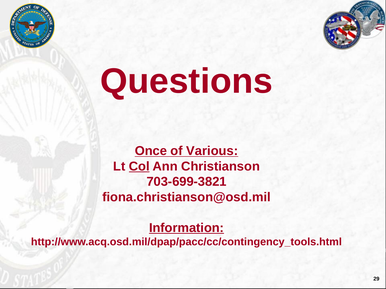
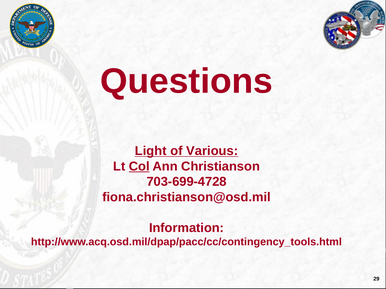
Once: Once -> Light (151, 151)
703-699-3821: 703-699-3821 -> 703-699-4728 (187, 182)
Information underline: present -> none (187, 228)
